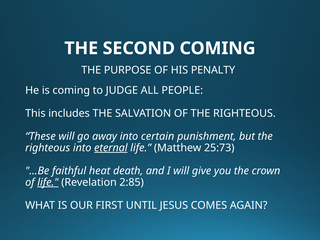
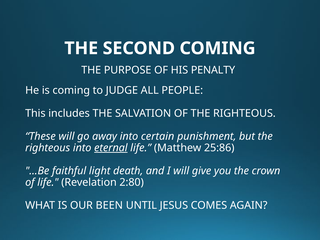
25:73: 25:73 -> 25:86 (219, 148)
heat: heat -> light (100, 171)
life underline: present -> none (48, 182)
2:85: 2:85 -> 2:80 (132, 182)
FIRST: FIRST -> BEEN (109, 205)
